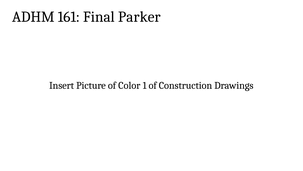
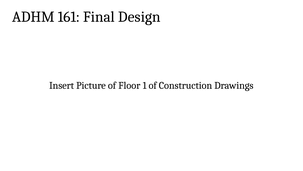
Parker: Parker -> Design (139, 17)
Color: Color -> Floor (129, 85)
